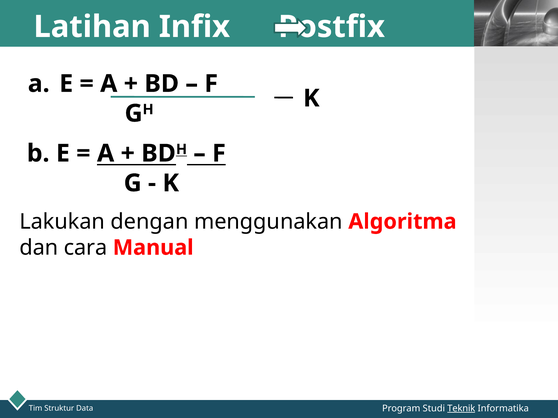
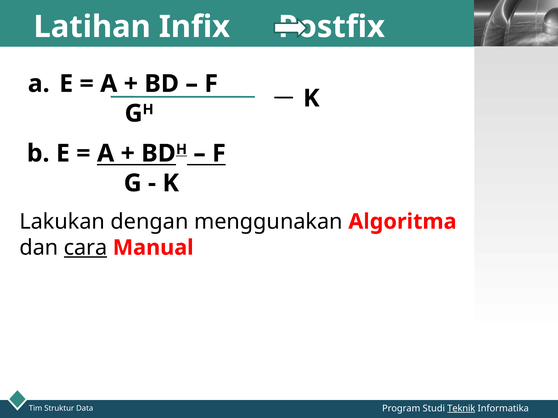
cara underline: none -> present (86, 248)
